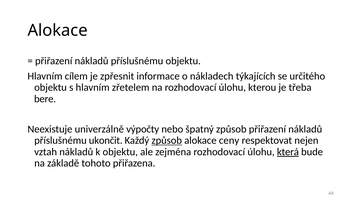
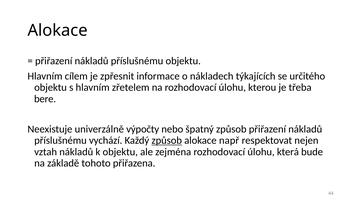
ukončit: ukončit -> vychází (106, 141)
ceny: ceny -> např (229, 141)
která underline: present -> none (288, 152)
